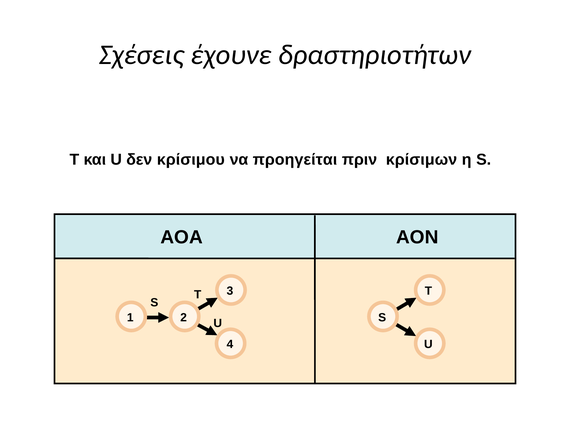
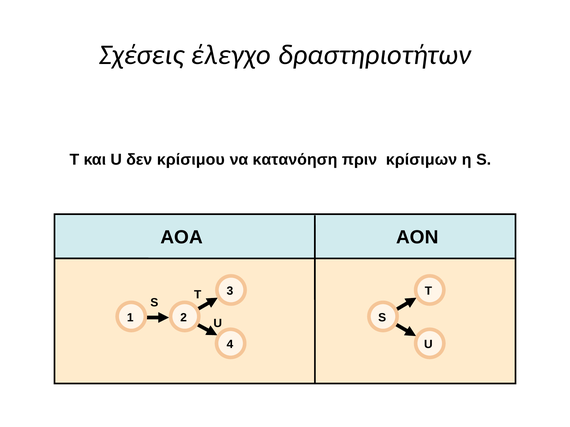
έχουνε: έχουνε -> έλεγχο (231, 55)
προηγείται: προηγείται -> κατανόηση (295, 160)
